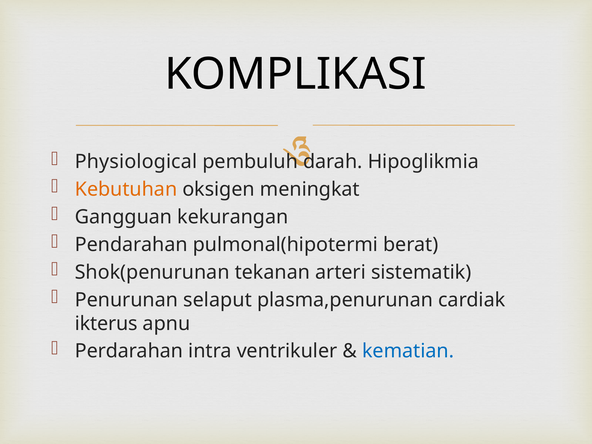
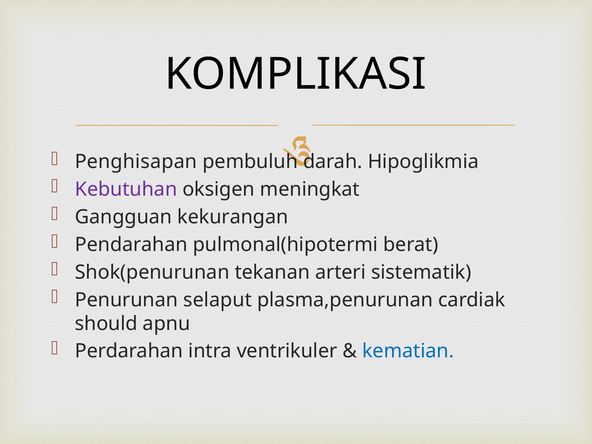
Physiological: Physiological -> Penghisapan (136, 162)
Kebutuhan colour: orange -> purple (126, 189)
ikterus: ikterus -> should (106, 324)
